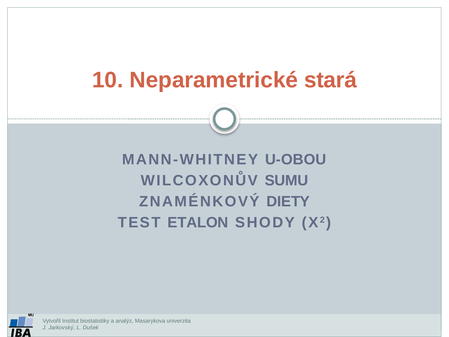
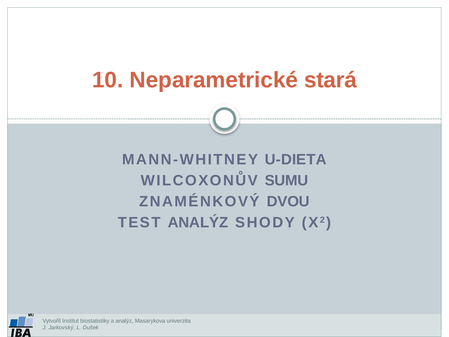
U-OBOU: U-OBOU -> U-DIETA (296, 159)
DIETY: DIETY -> DVOU (288, 201)
TEST ETALON: ETALON -> ANALÝZ (198, 222)
